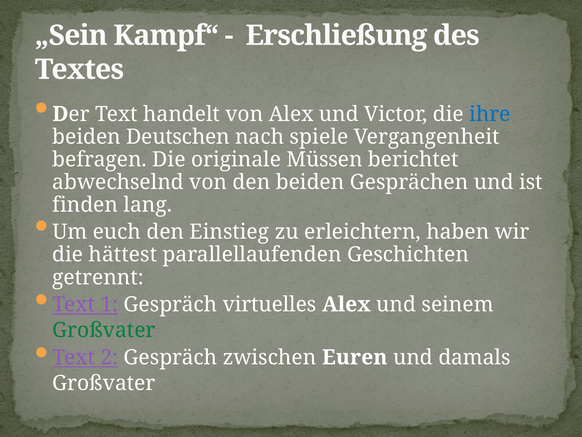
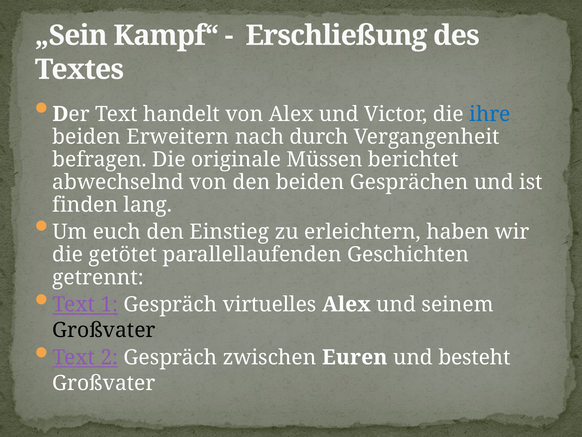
Deutschen: Deutschen -> Erweitern (178, 137)
spiele: spiele -> durch (319, 137)
hättest: hättest -> getötet (123, 254)
Großvater colour: green -> black (104, 330)
damals: damals -> besteht (474, 357)
